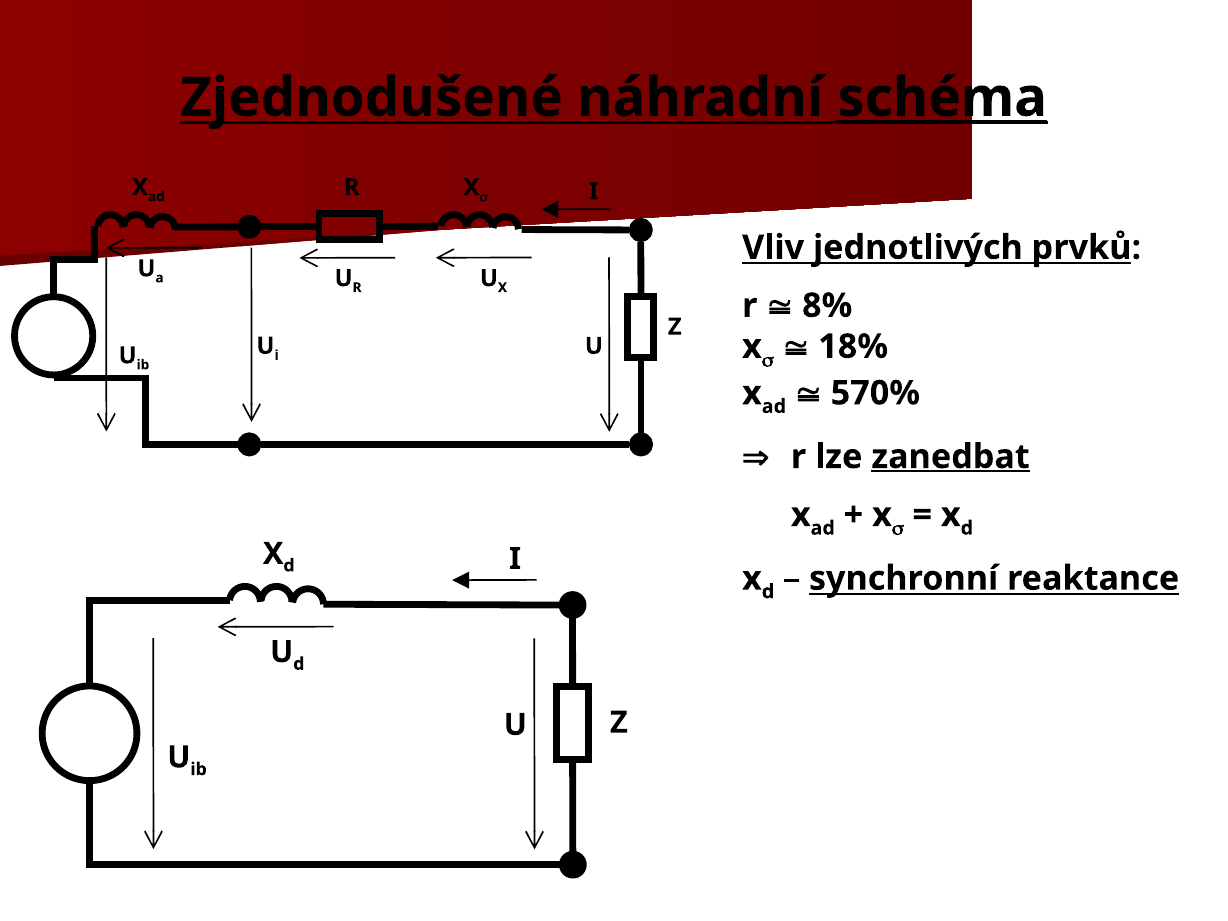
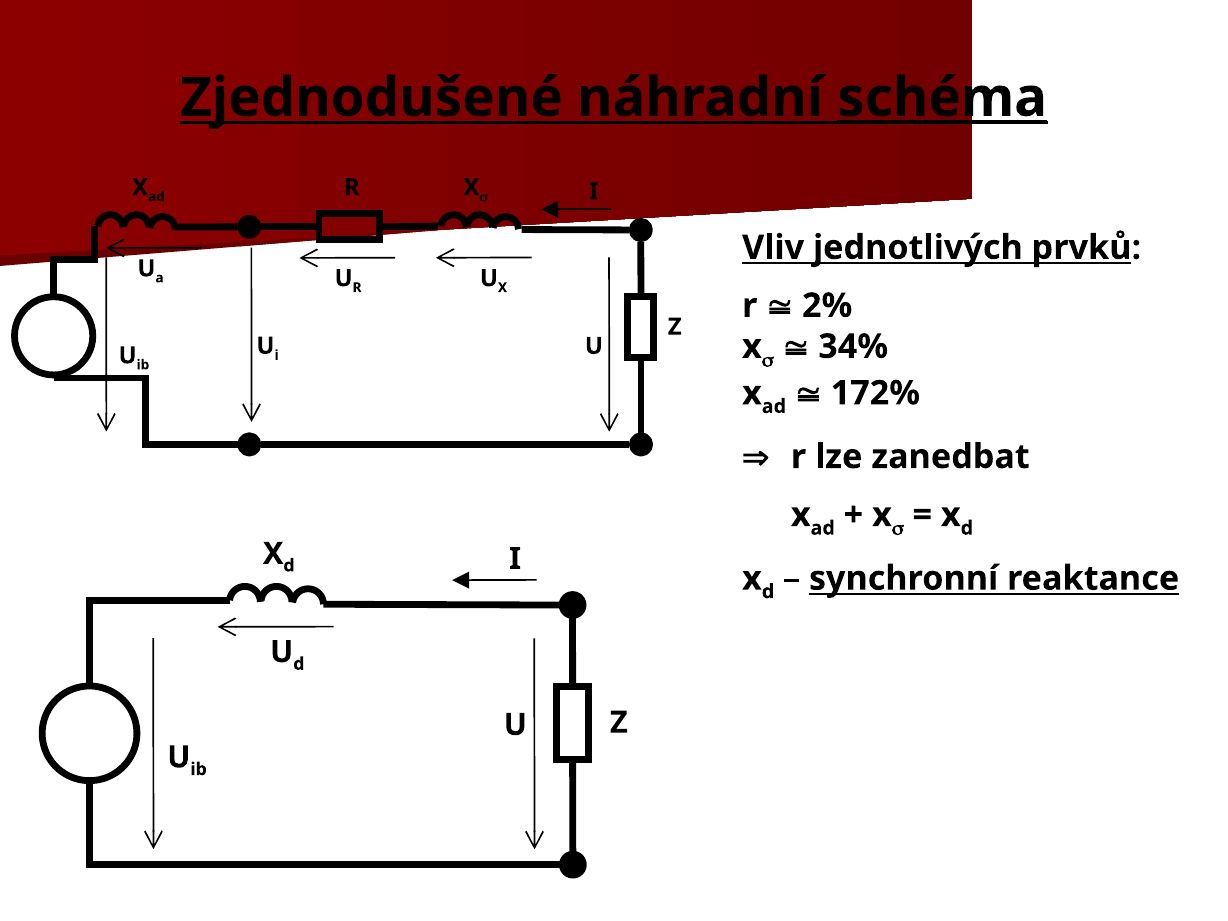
8%: 8% -> 2% (827, 306)
18%: 18% -> 34% (853, 347)
570%: 570% -> 172% (875, 393)
zanedbat underline: present -> none (951, 457)
